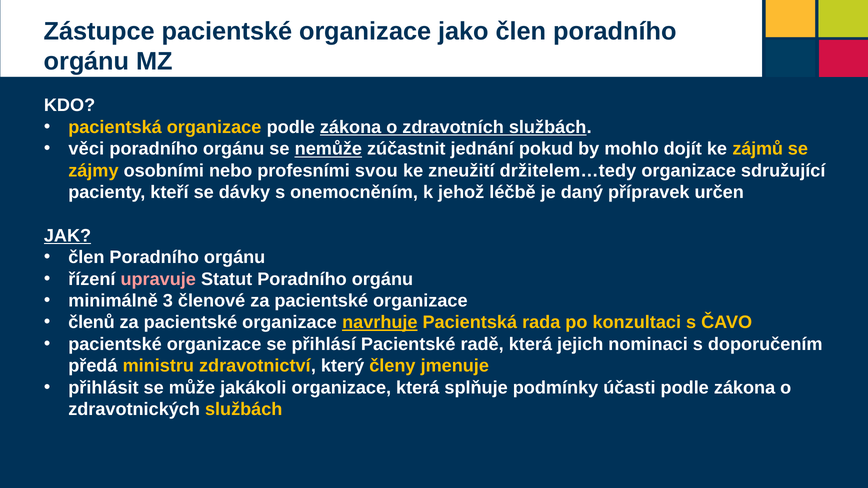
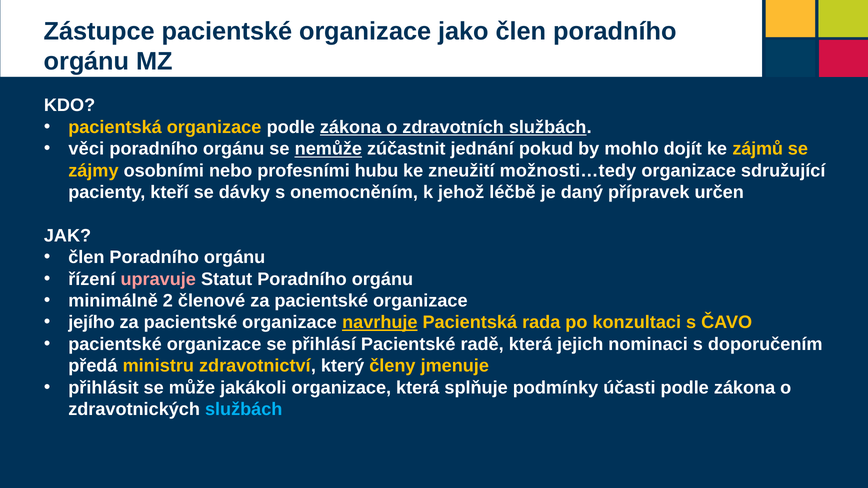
svou: svou -> hubu (376, 171)
držitelem…tedy: držitelem…tedy -> možnosti…tedy (568, 171)
JAK underline: present -> none (68, 236)
3: 3 -> 2 (168, 301)
členů: členů -> jejího (92, 323)
službách colour: yellow -> light blue (244, 409)
